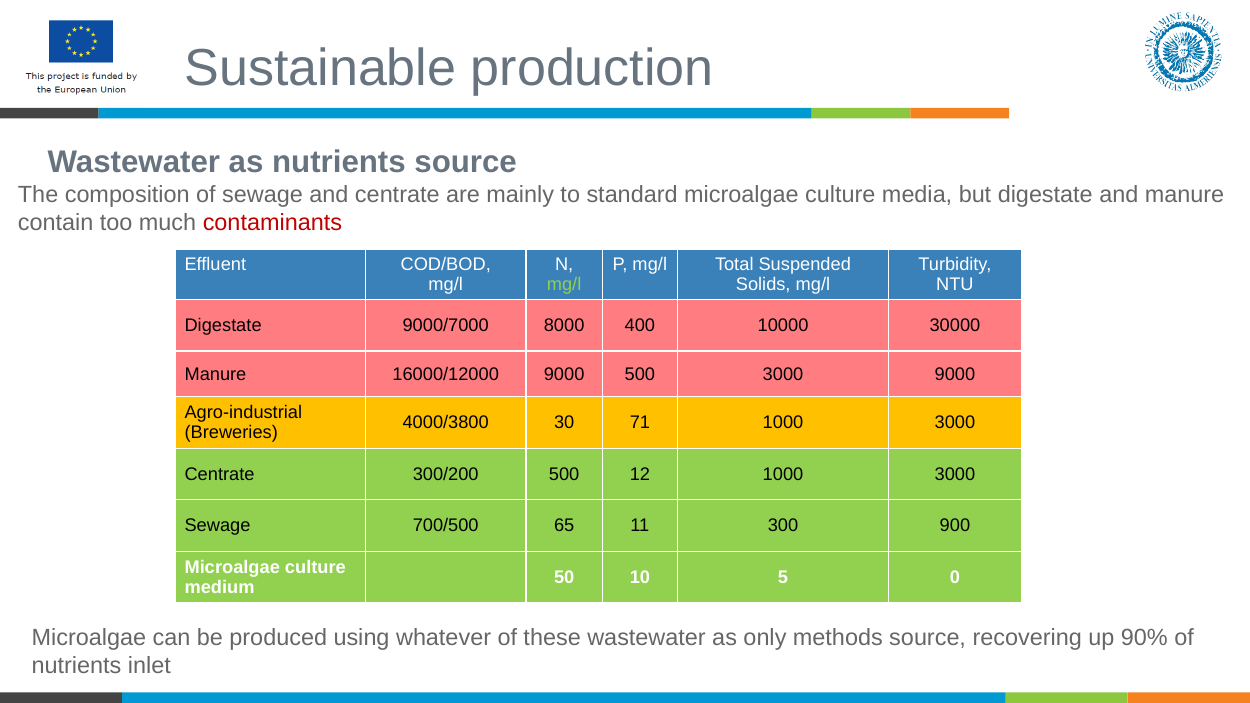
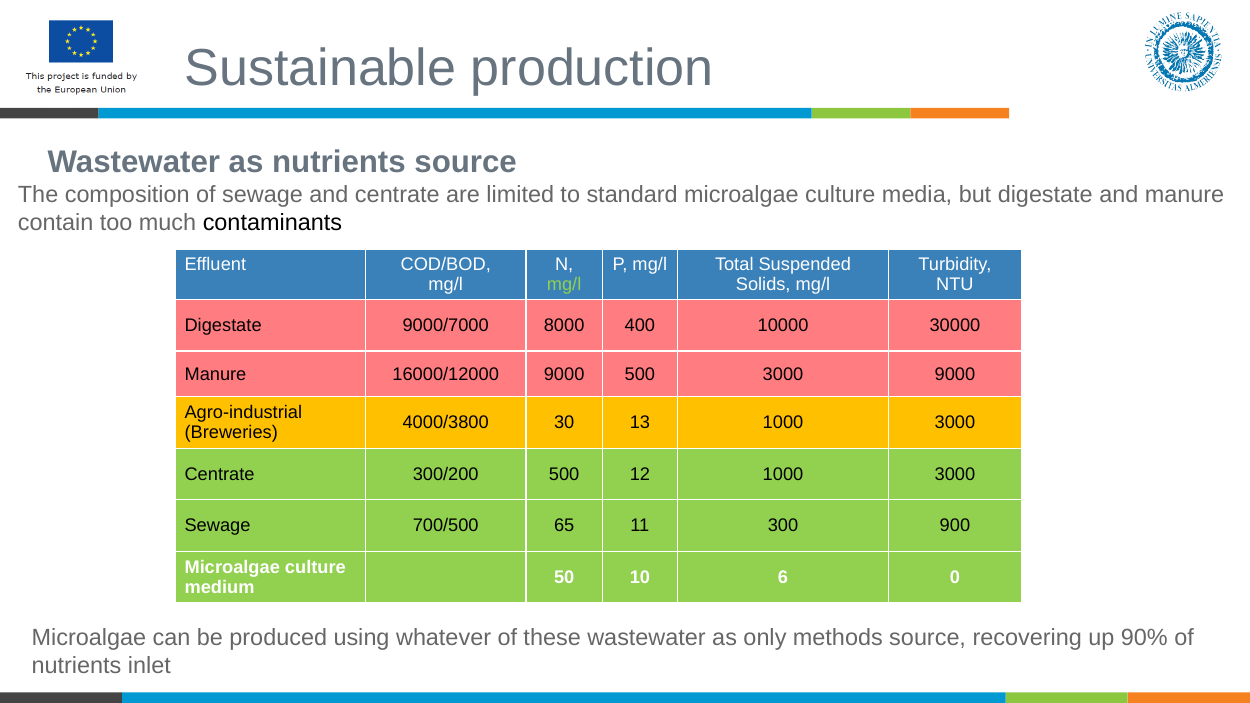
mainly: mainly -> limited (520, 195)
contaminants colour: red -> black (272, 223)
71: 71 -> 13 (640, 423)
5: 5 -> 6 (783, 577)
